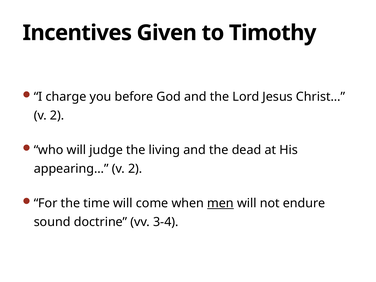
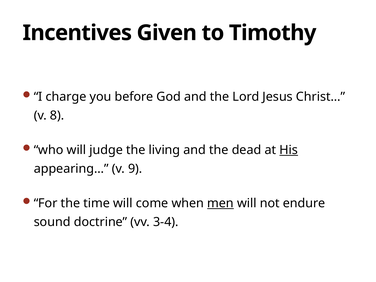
2: 2 -> 8 (57, 116)
His underline: none -> present (289, 150)
appearing… v 2: 2 -> 9 (135, 169)
